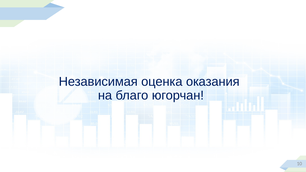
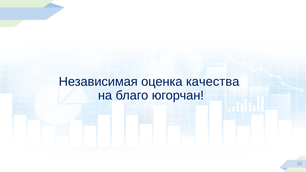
оказания: оказания -> качества (213, 82)
